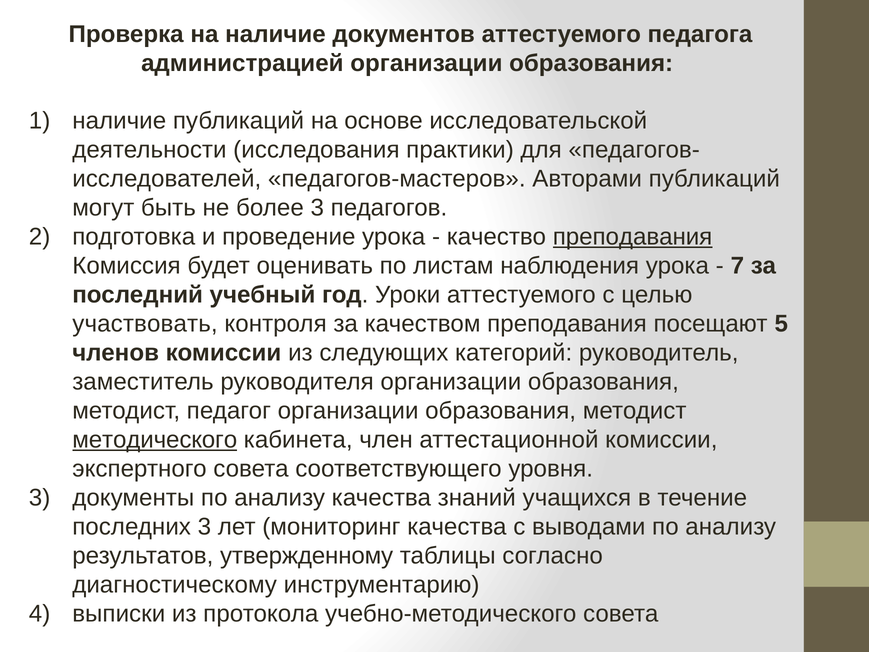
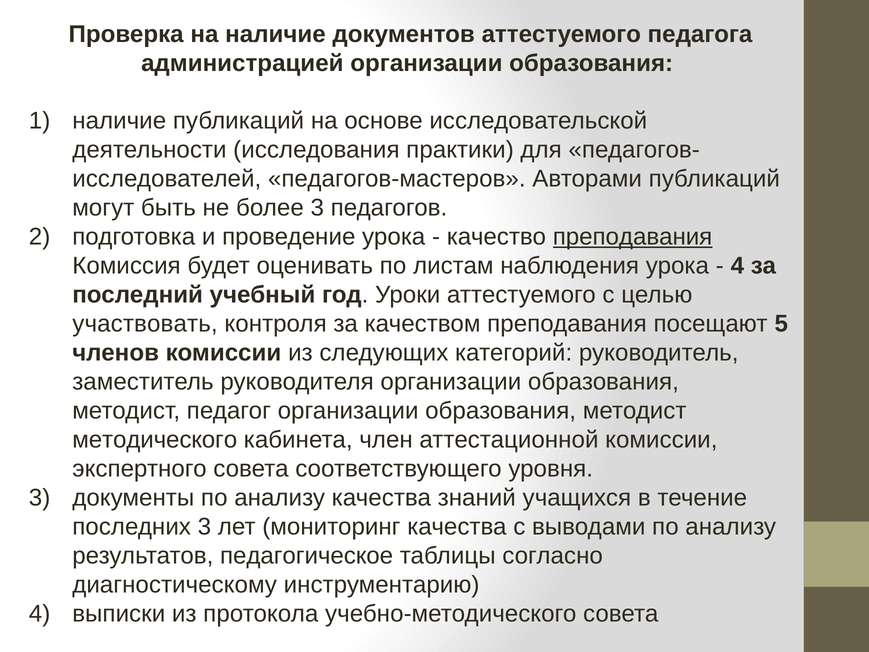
7: 7 -> 4 (737, 266)
методического underline: present -> none (155, 440)
утвержденному: утвержденному -> педагогическое (307, 556)
